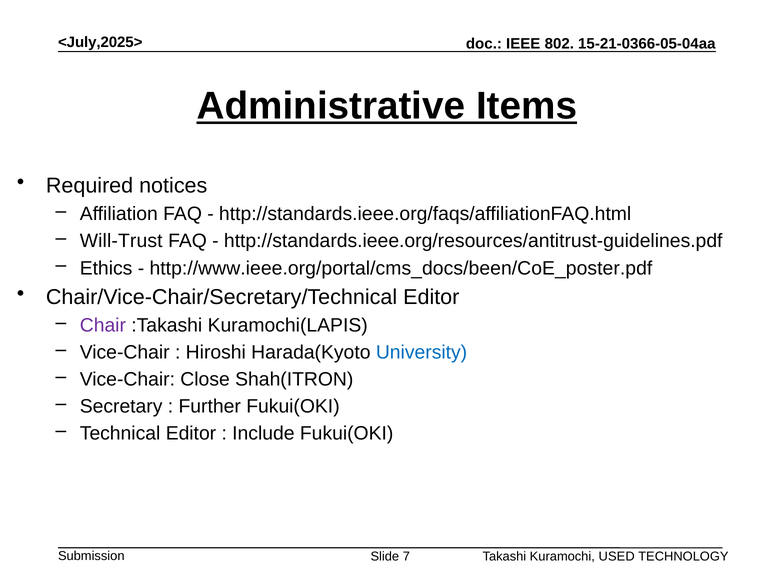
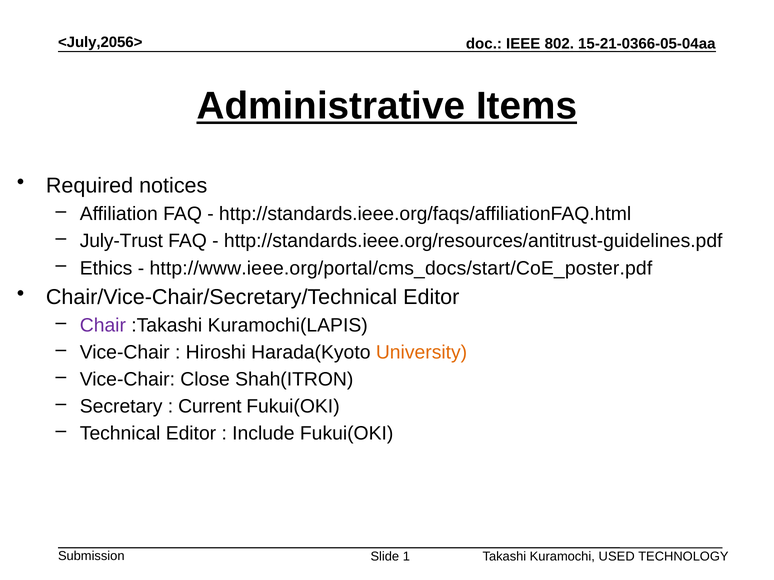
<July,2025>: <July,2025> -> <July,2056> (100, 42)
Will-Trust: Will-Trust -> July-Trust (121, 241)
http://www.ieee.org/portal/cms_docs/been/CoE_poster.pdf: http://www.ieee.org/portal/cms_docs/been/CoE_poster.pdf -> http://www.ieee.org/portal/cms_docs/start/CoE_poster.pdf (401, 268)
University colour: blue -> orange (422, 353)
Further: Further -> Current (210, 407)
7: 7 -> 1 (406, 557)
